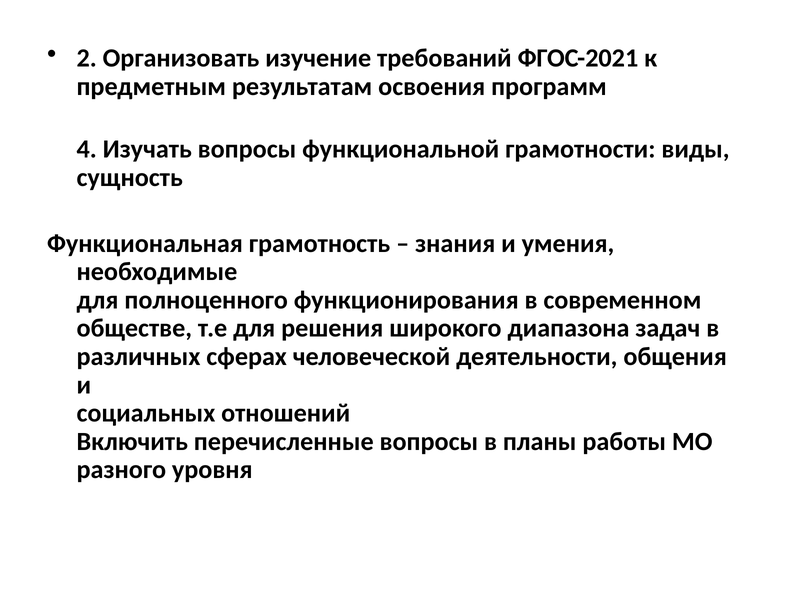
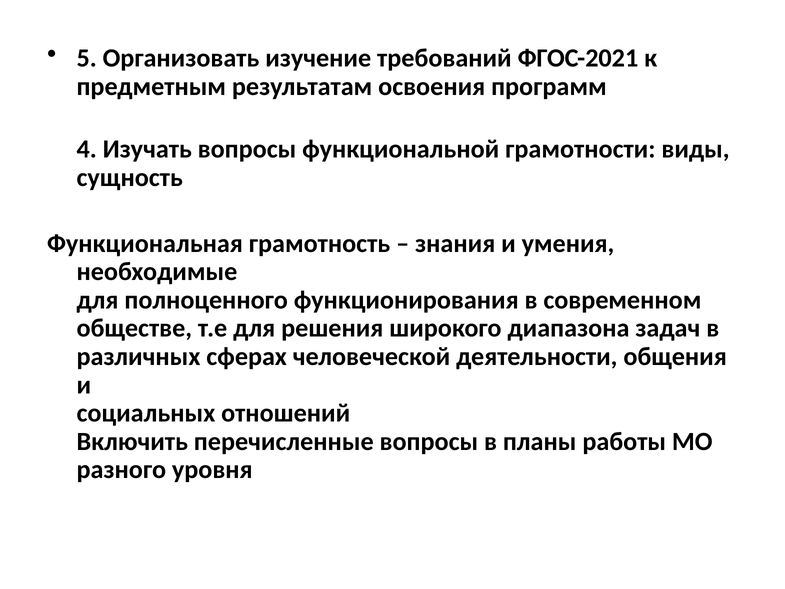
2: 2 -> 5 (87, 58)
